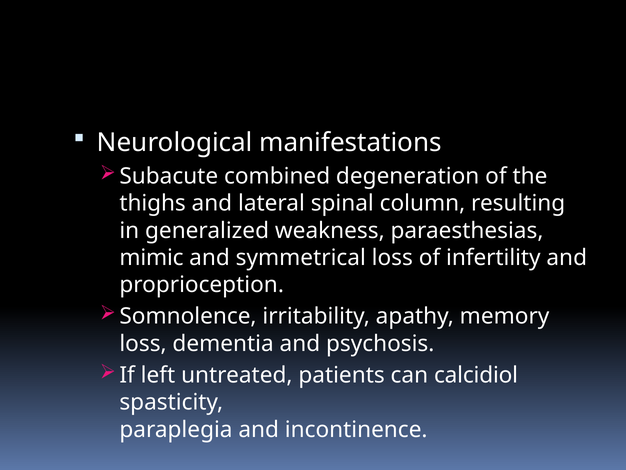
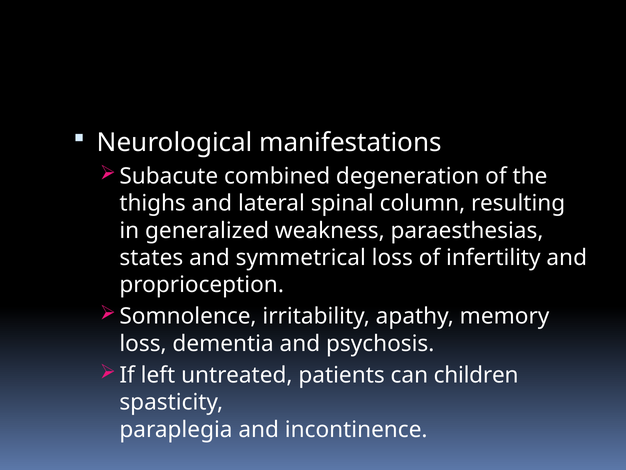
mimic: mimic -> states (151, 257)
calcidiol: calcidiol -> children (476, 375)
